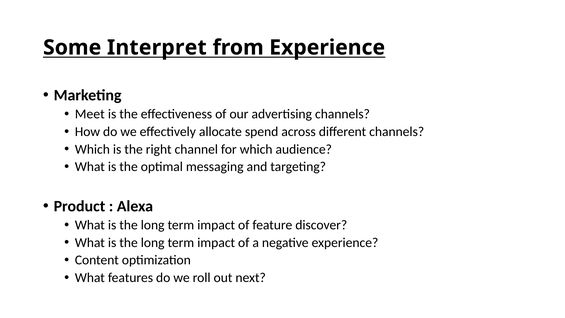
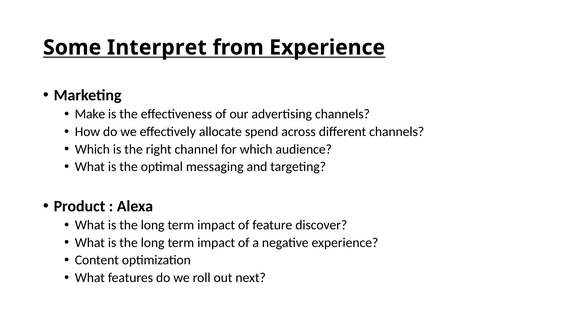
Meet: Meet -> Make (90, 114)
